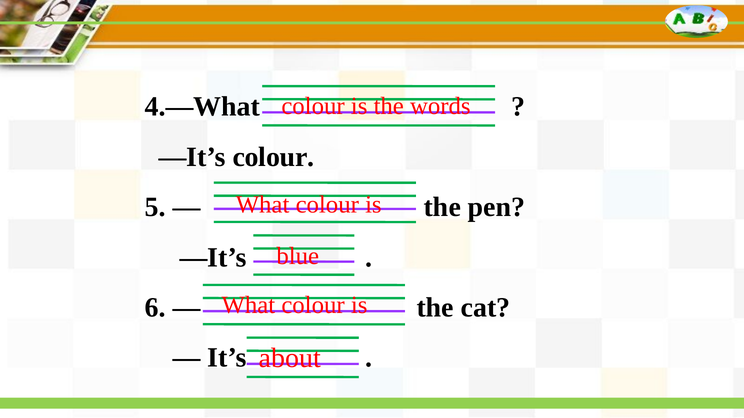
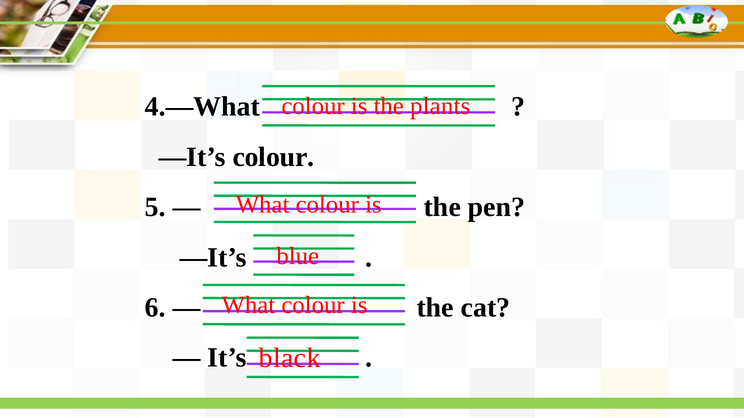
words: words -> plants (440, 106)
about: about -> black (290, 359)
